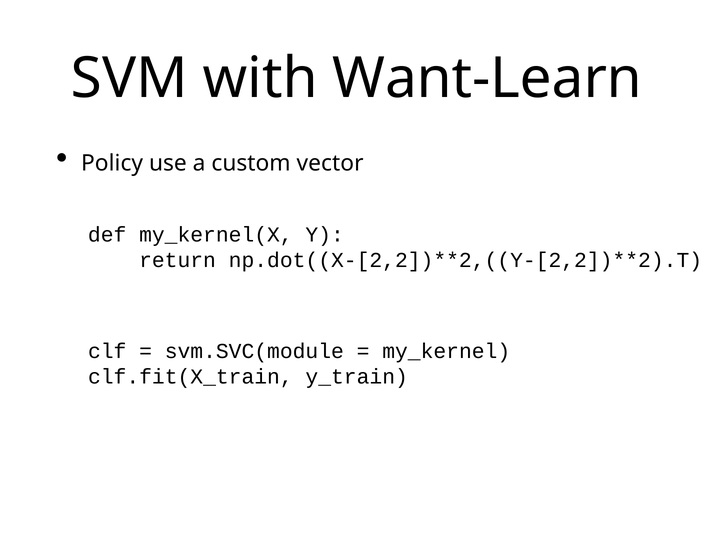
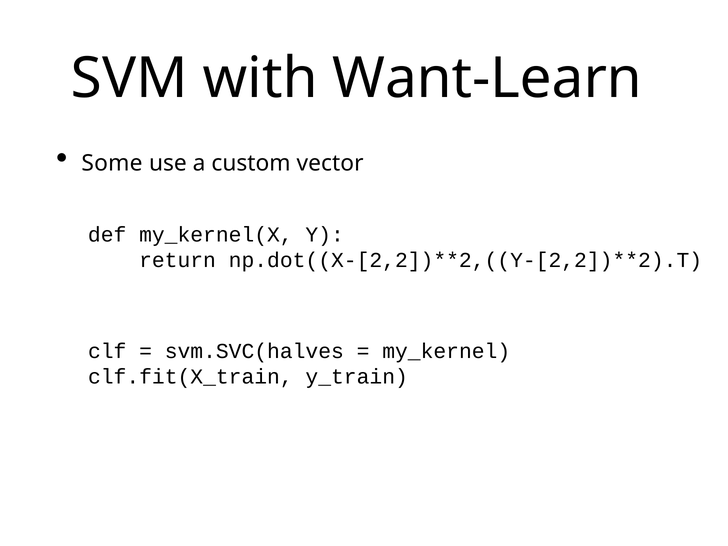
Policy: Policy -> Some (112, 163)
svm.SVC(module: svm.SVC(module -> svm.SVC(halves (254, 351)
